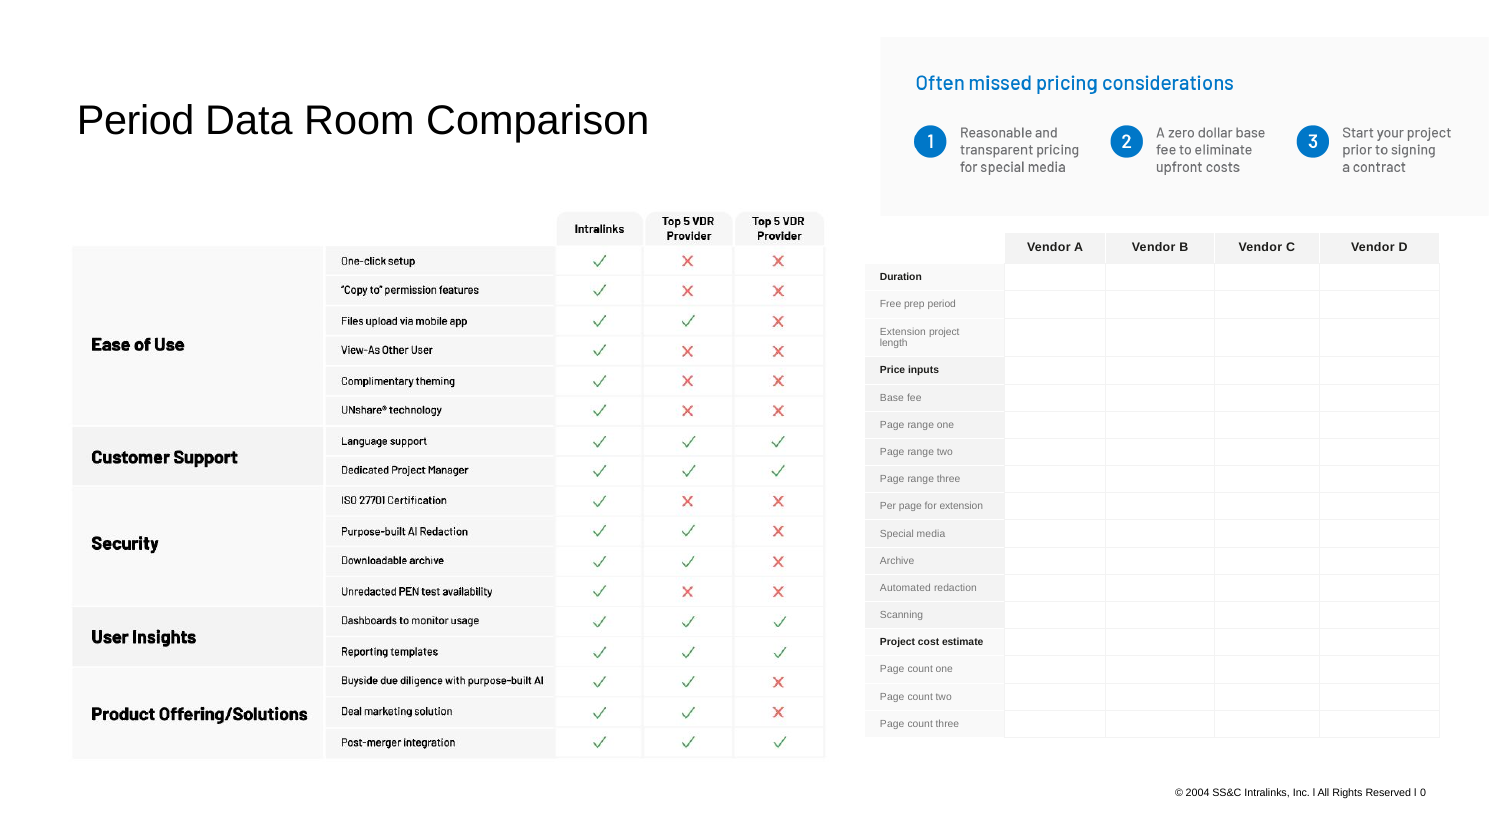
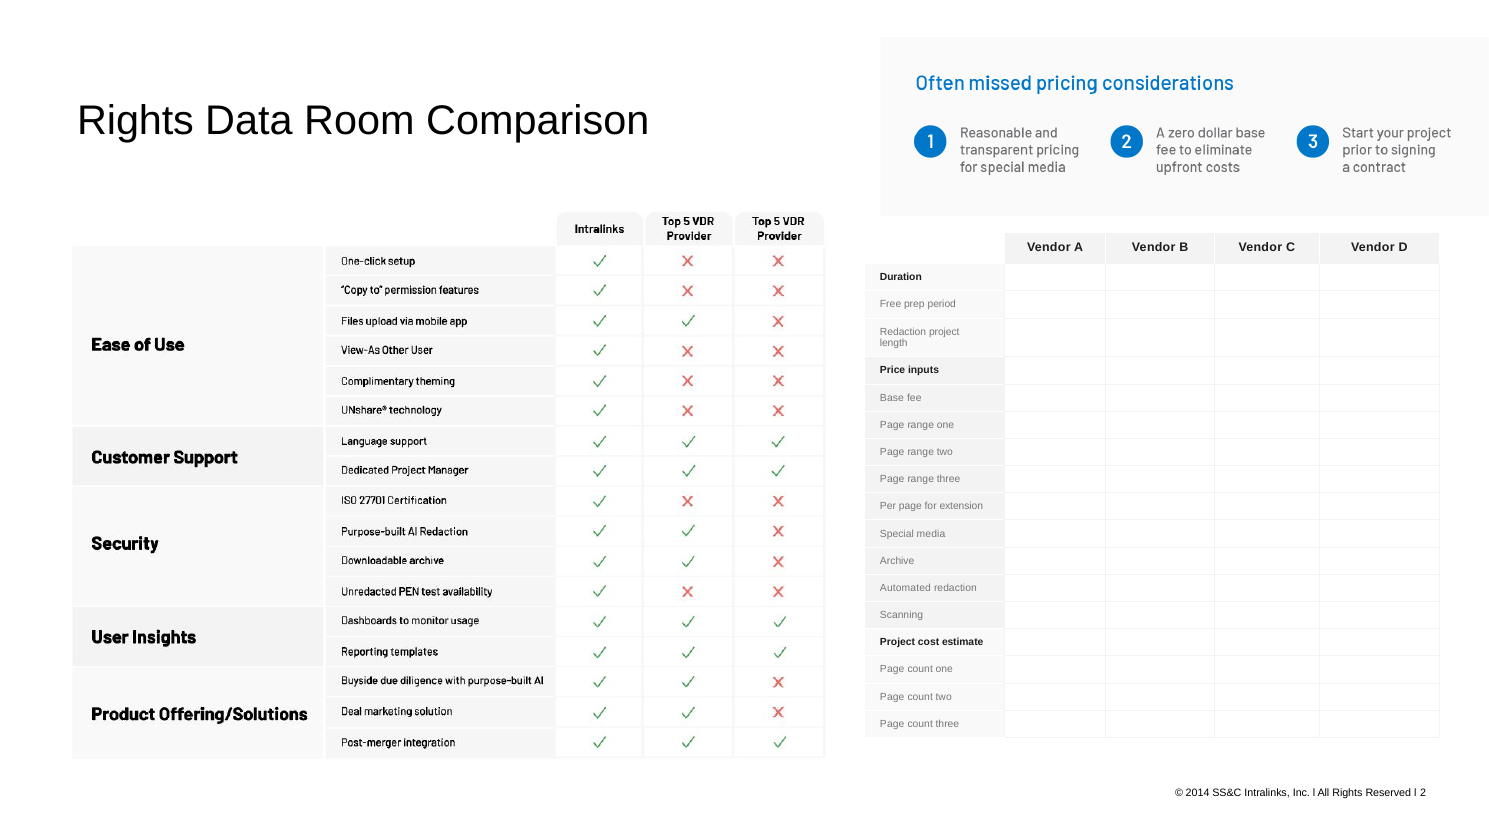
Period: Period -> Rights (136, 121)
Extension: Extension -> Redaction (903, 332)
2004: 2004 -> 2014 (1198, 794)
0: 0 -> 2 (1423, 794)
